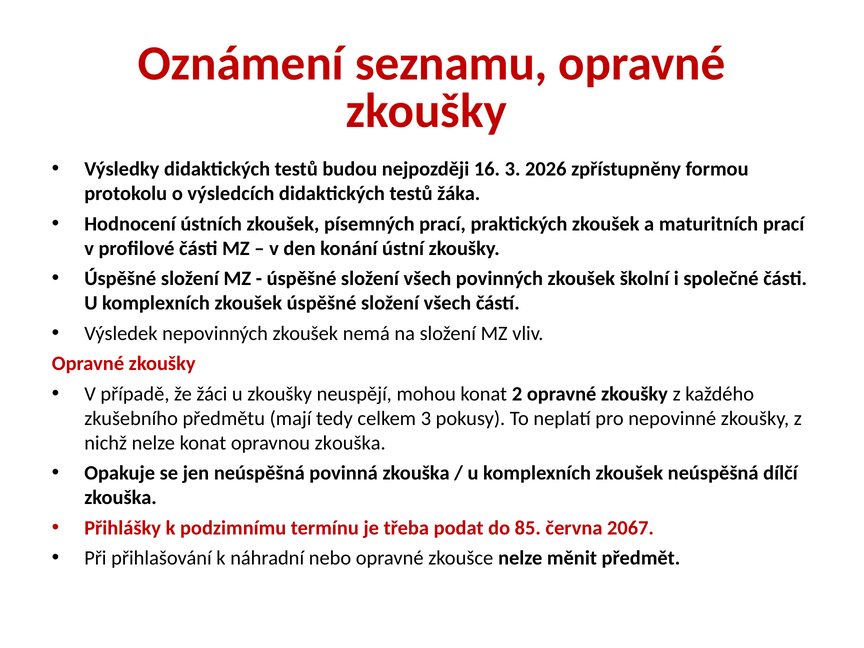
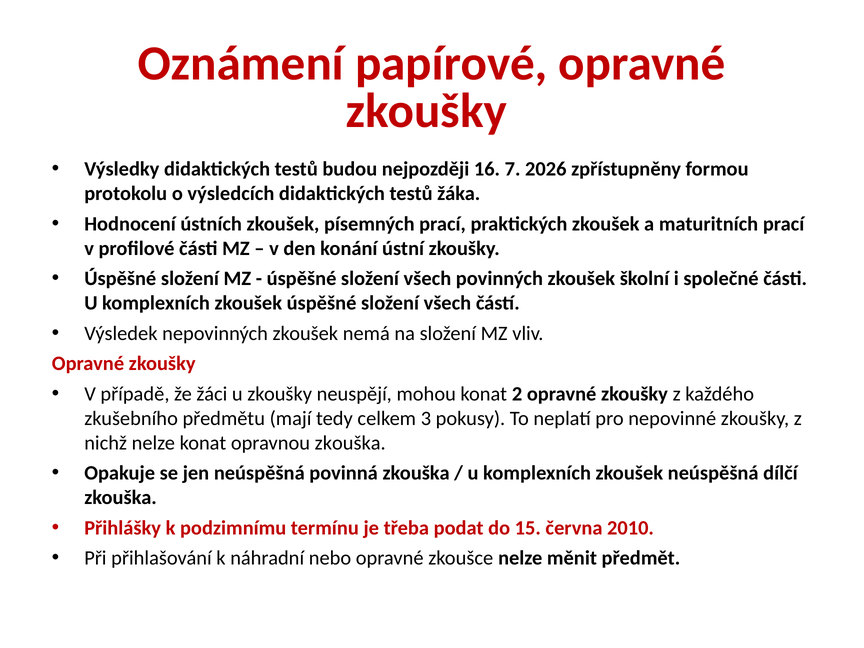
seznamu: seznamu -> papírové (451, 64)
16 3: 3 -> 7 (513, 169)
85: 85 -> 15 (528, 528)
2067: 2067 -> 2010 (631, 528)
